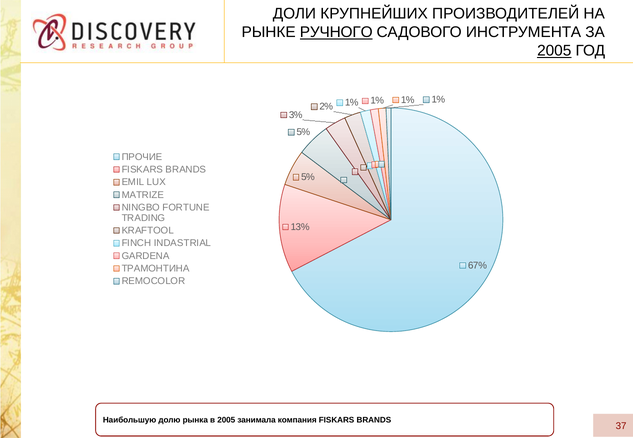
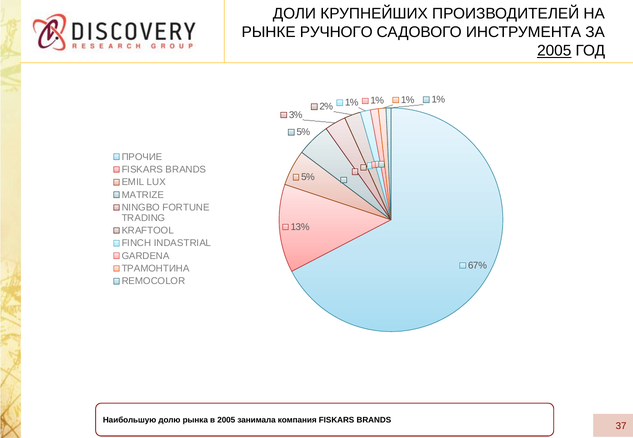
РУЧНОГО underline: present -> none (336, 32)
